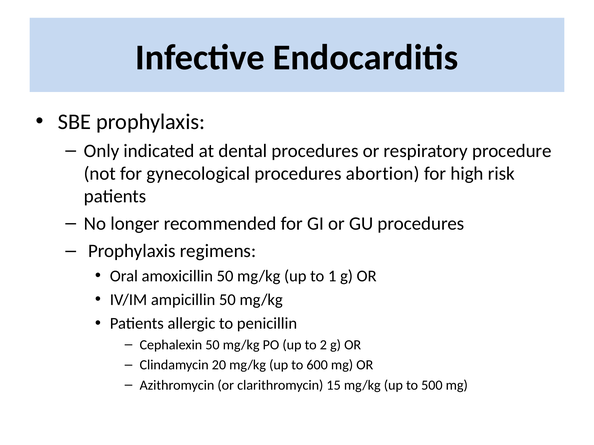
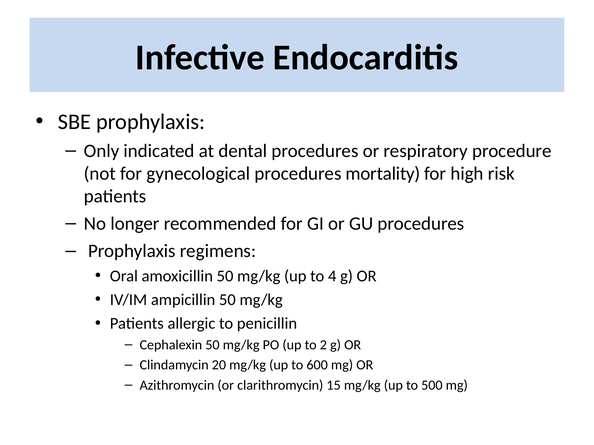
abortion: abortion -> mortality (383, 174)
1: 1 -> 4 (332, 276)
